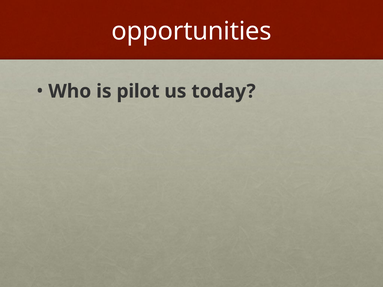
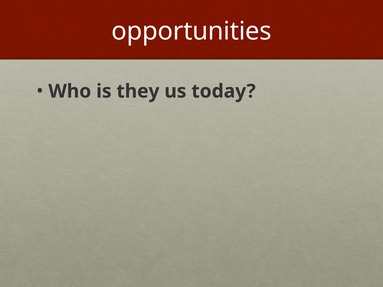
pilot: pilot -> they (138, 91)
